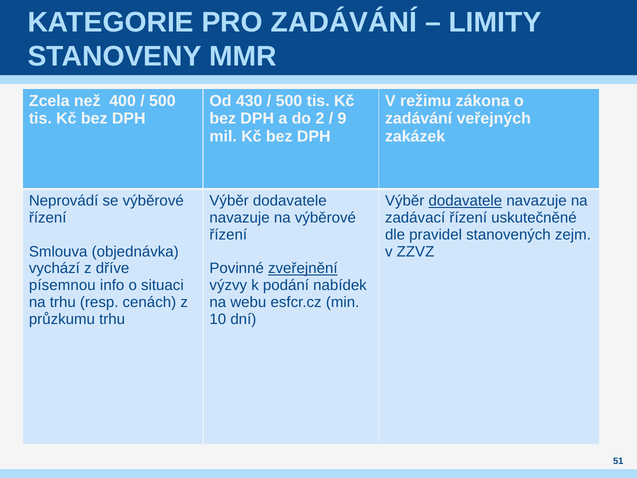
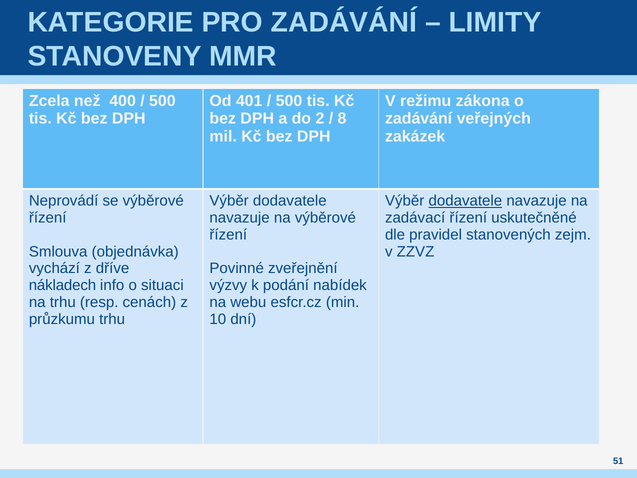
430: 430 -> 401 (249, 101)
9: 9 -> 8 (342, 119)
zveřejnění underline: present -> none (303, 268)
písemnou: písemnou -> nákladech (62, 285)
